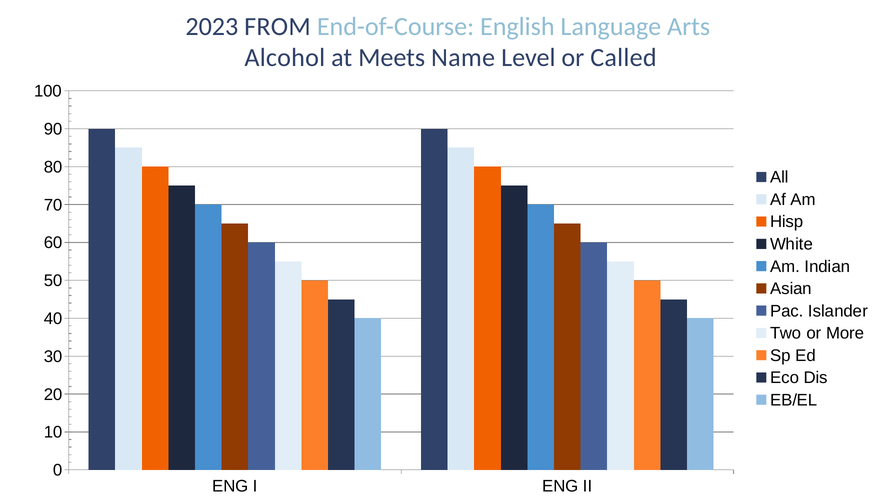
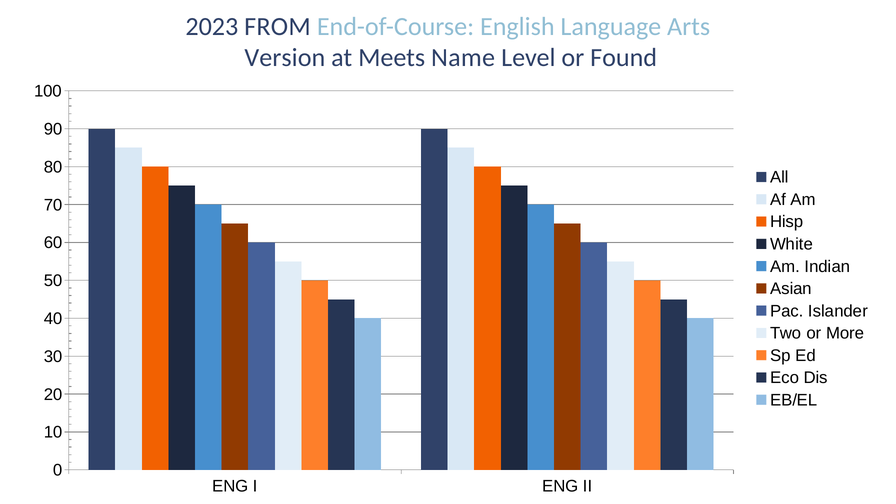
Alcohol: Alcohol -> Version (285, 58)
Called: Called -> Found (624, 58)
